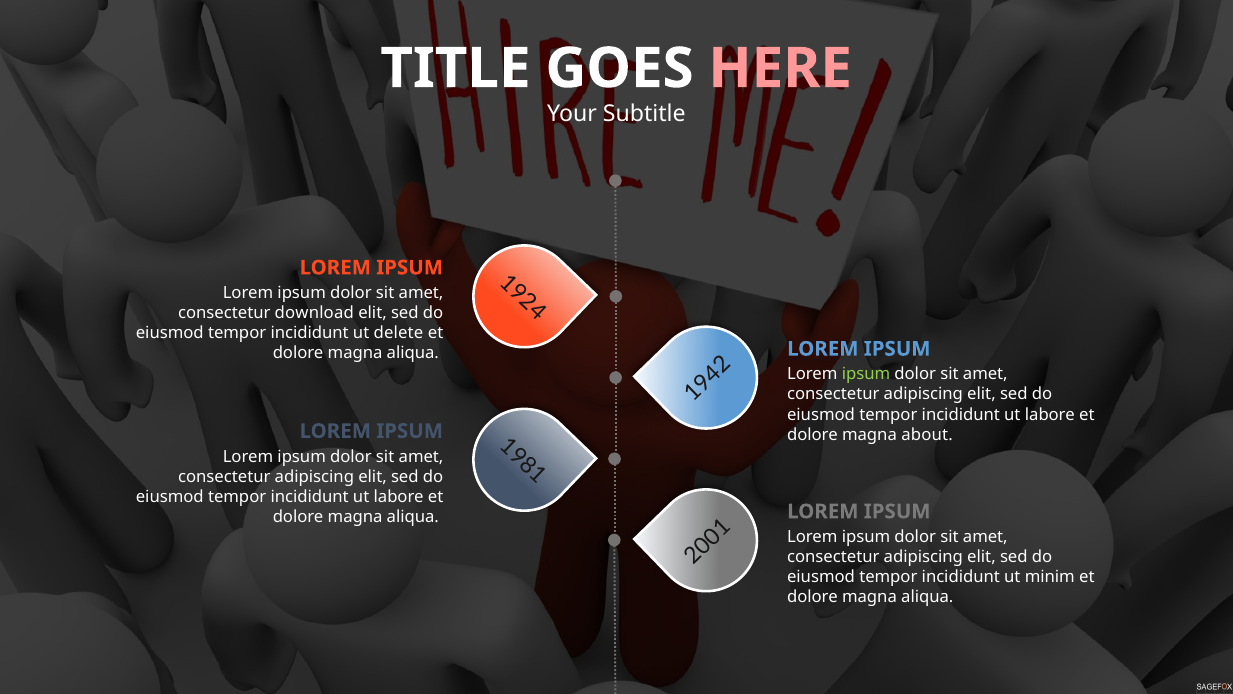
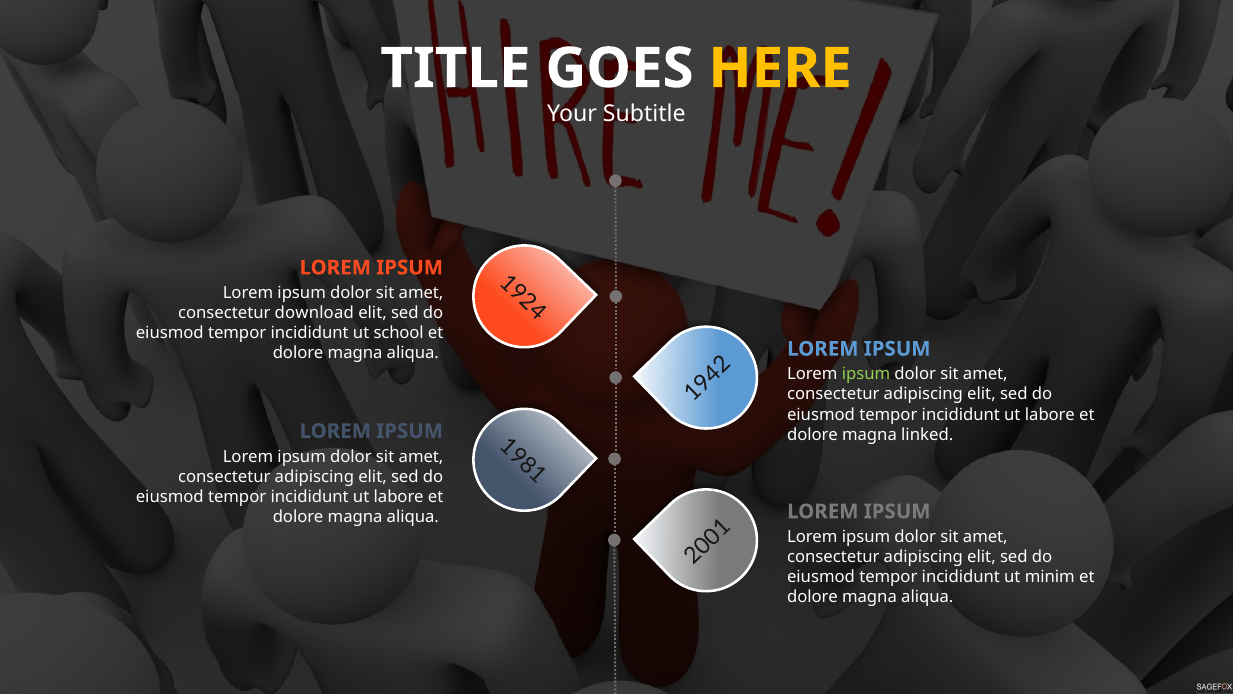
HERE colour: pink -> yellow (780, 68)
delete: delete -> school (399, 333)
about: about -> linked (927, 434)
